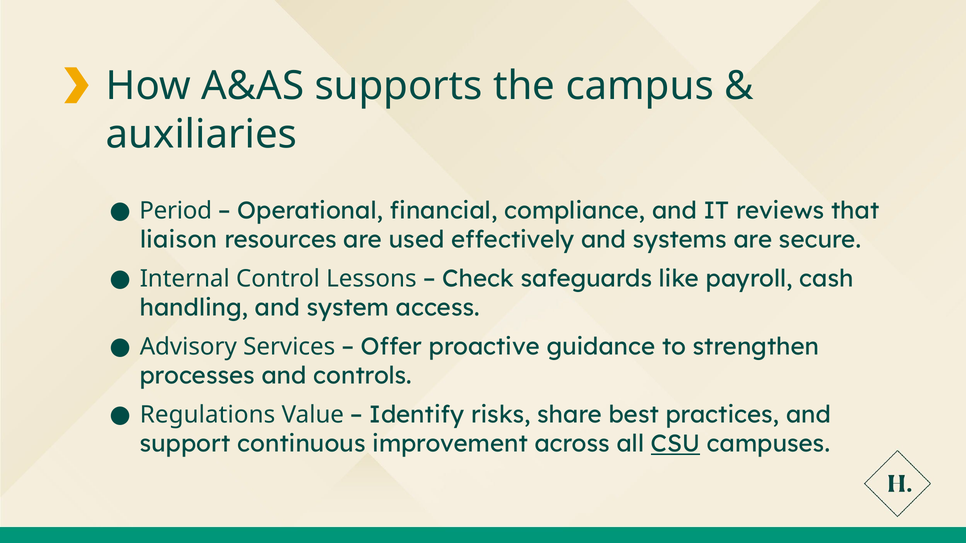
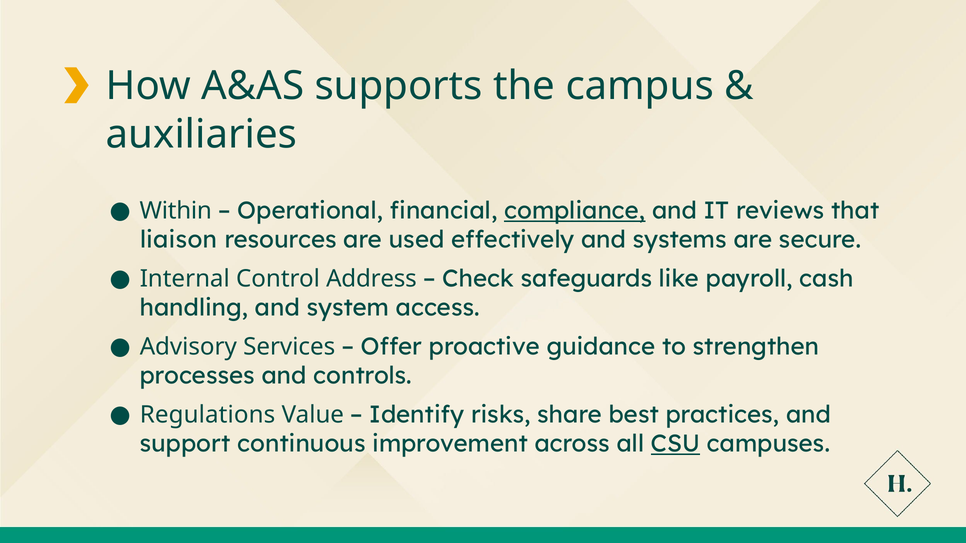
Period: Period -> Within (176, 211)
compliance underline: none -> present (575, 211)
Lessons: Lessons -> Address (371, 279)
